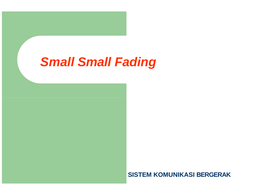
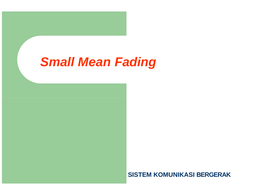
Small Small: Small -> Mean (94, 62)
